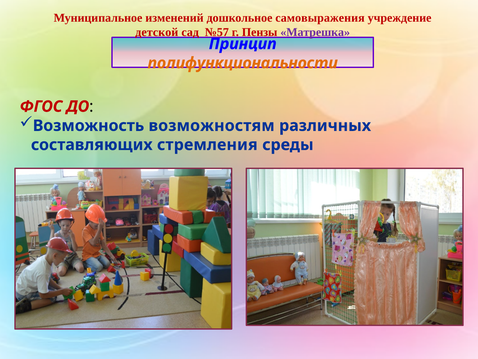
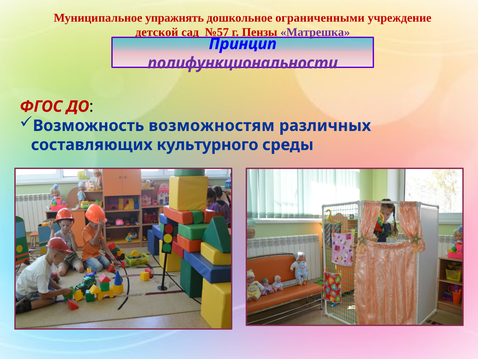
изменений: изменений -> упражнять (175, 18)
самовыражения: самовыражения -> ограниченными (320, 18)
полифункциональности colour: orange -> purple (243, 63)
стремления: стремления -> культурного (207, 145)
